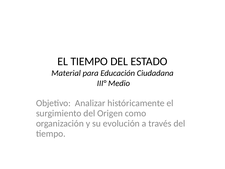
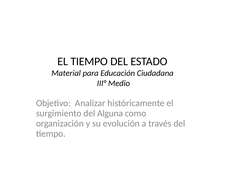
Origen: Origen -> Alguna (110, 113)
